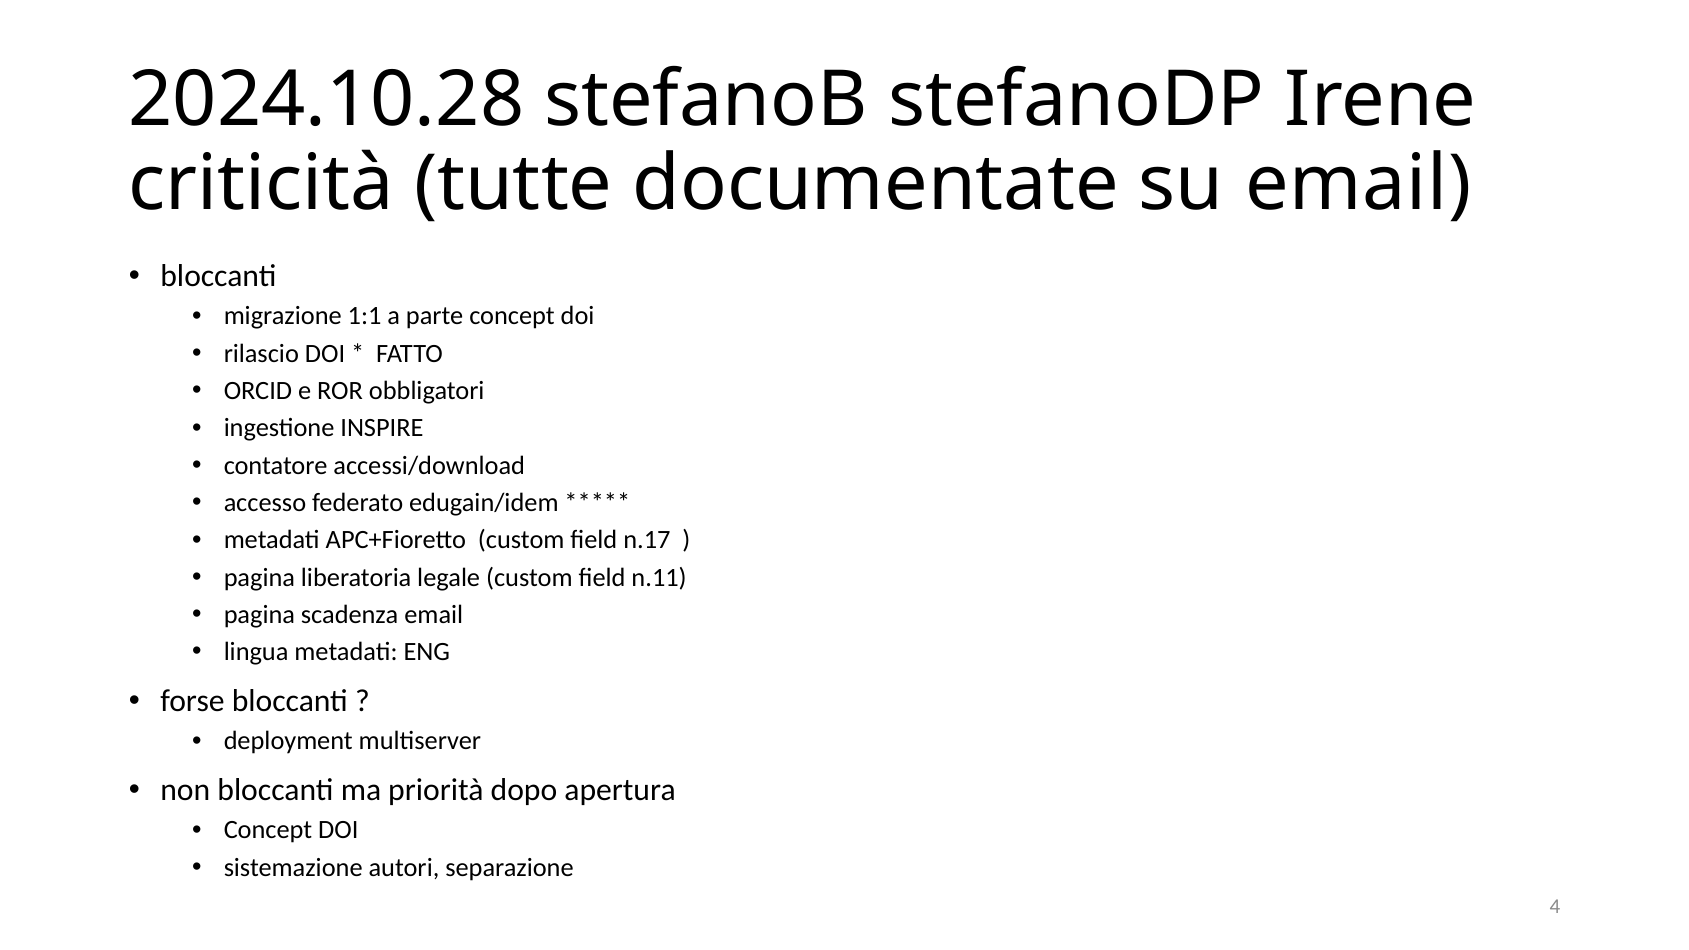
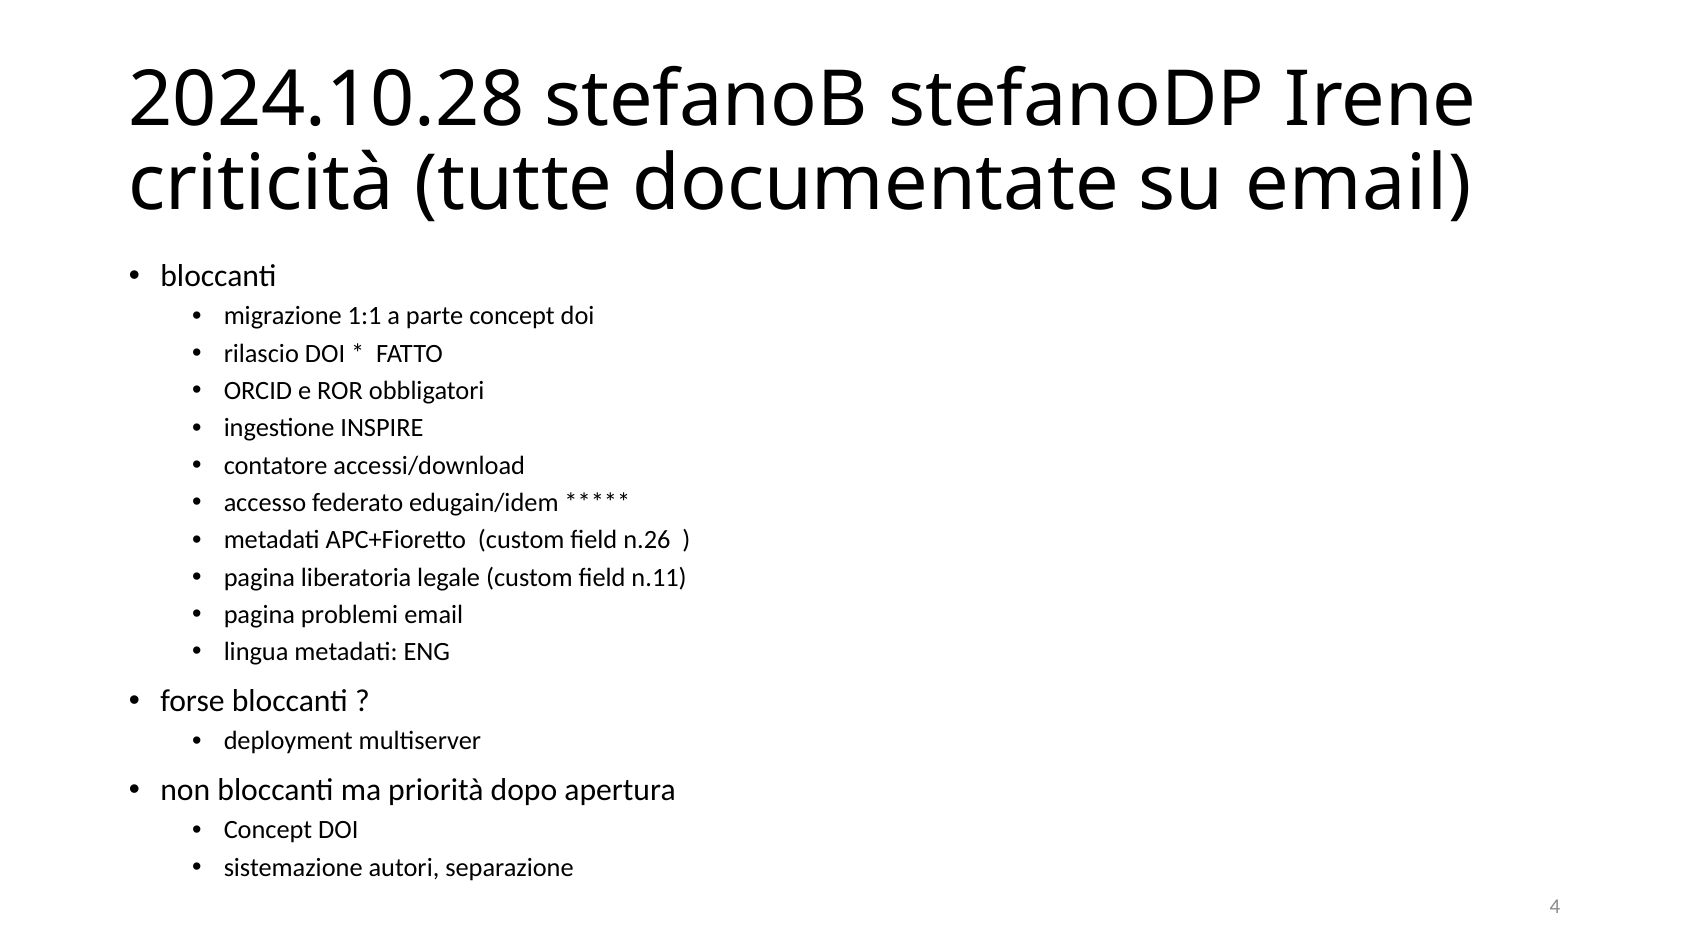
n.17: n.17 -> n.26 (647, 540)
scadenza: scadenza -> problemi (350, 615)
